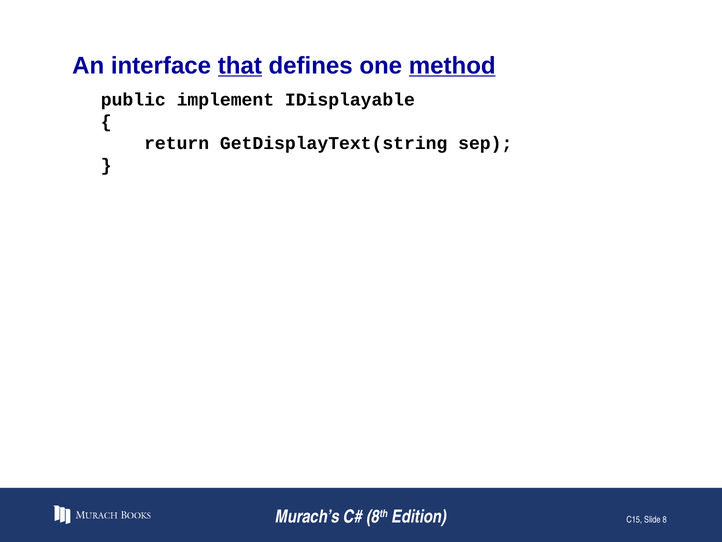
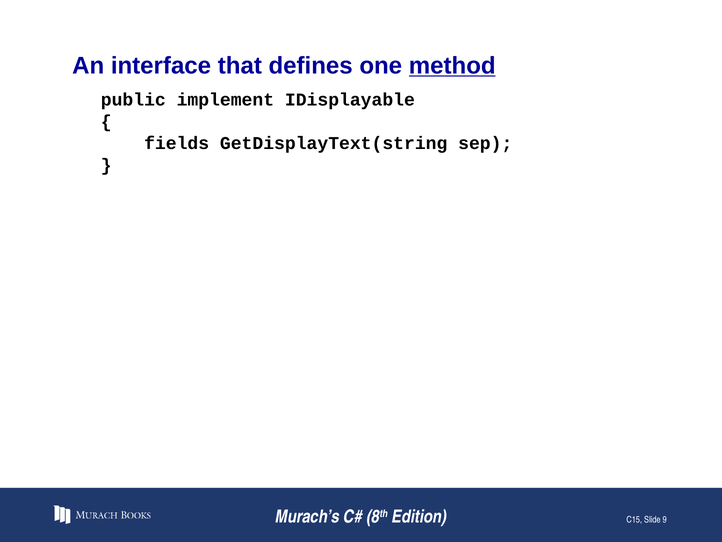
that underline: present -> none (240, 66)
return: return -> fields (177, 143)
8: 8 -> 9 (665, 520)
